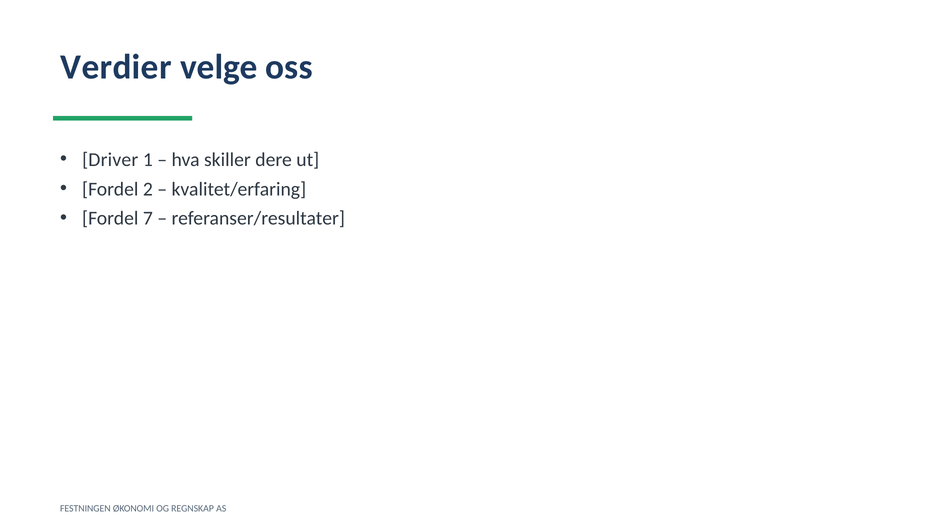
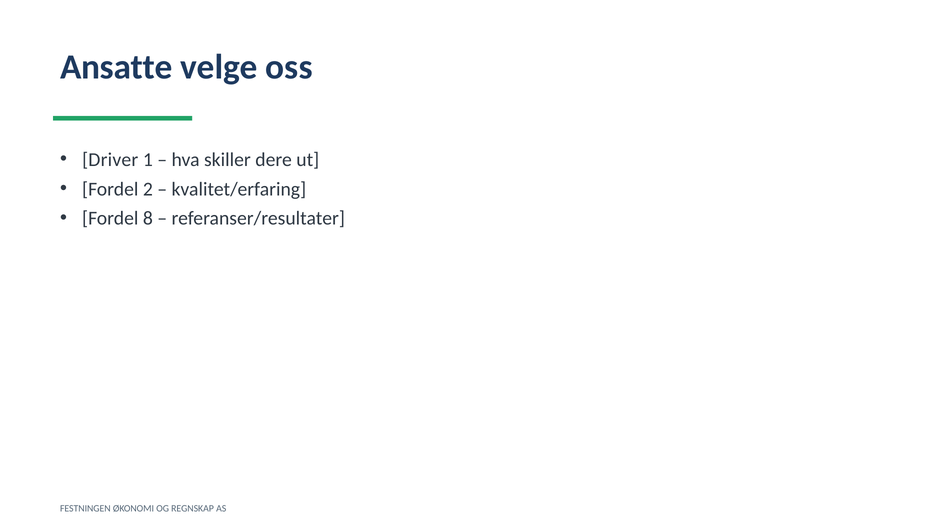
Verdier: Verdier -> Ansatte (116, 67)
7: 7 -> 8 (148, 219)
